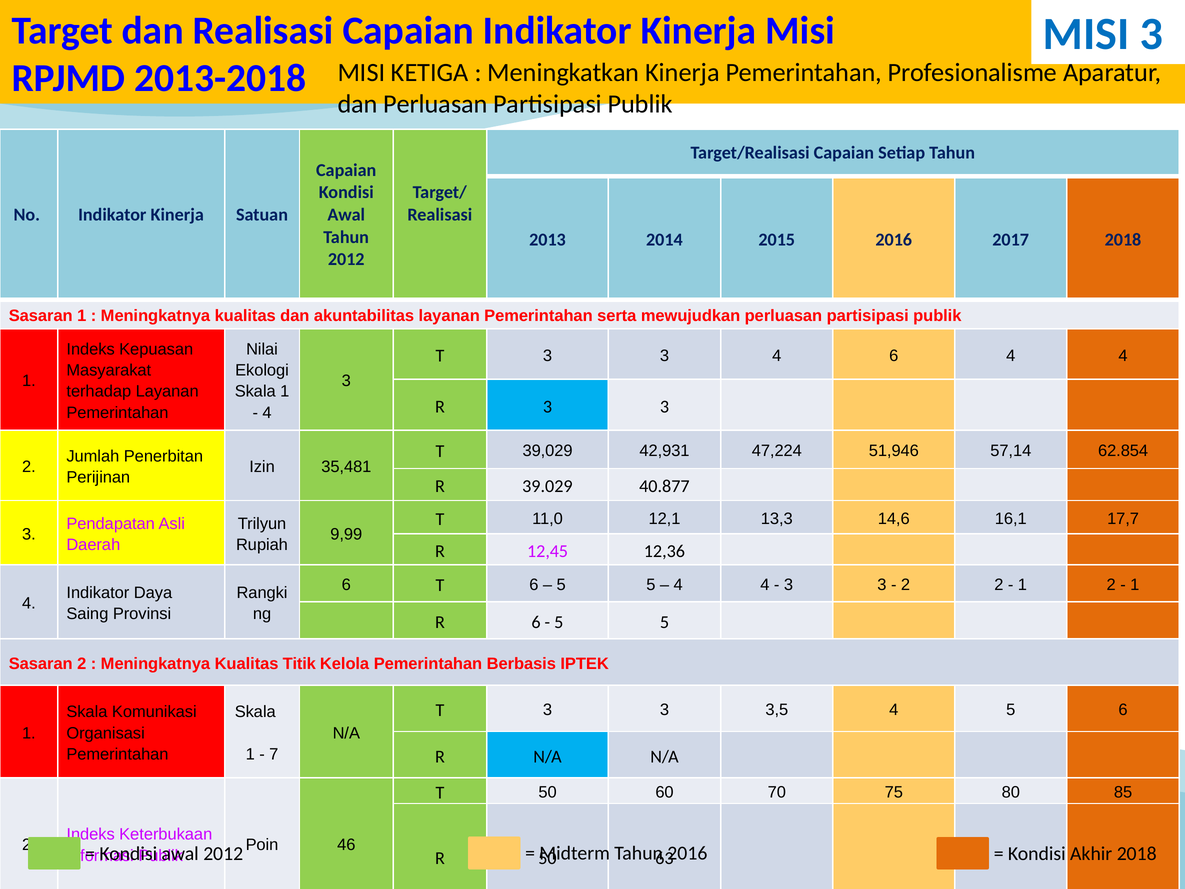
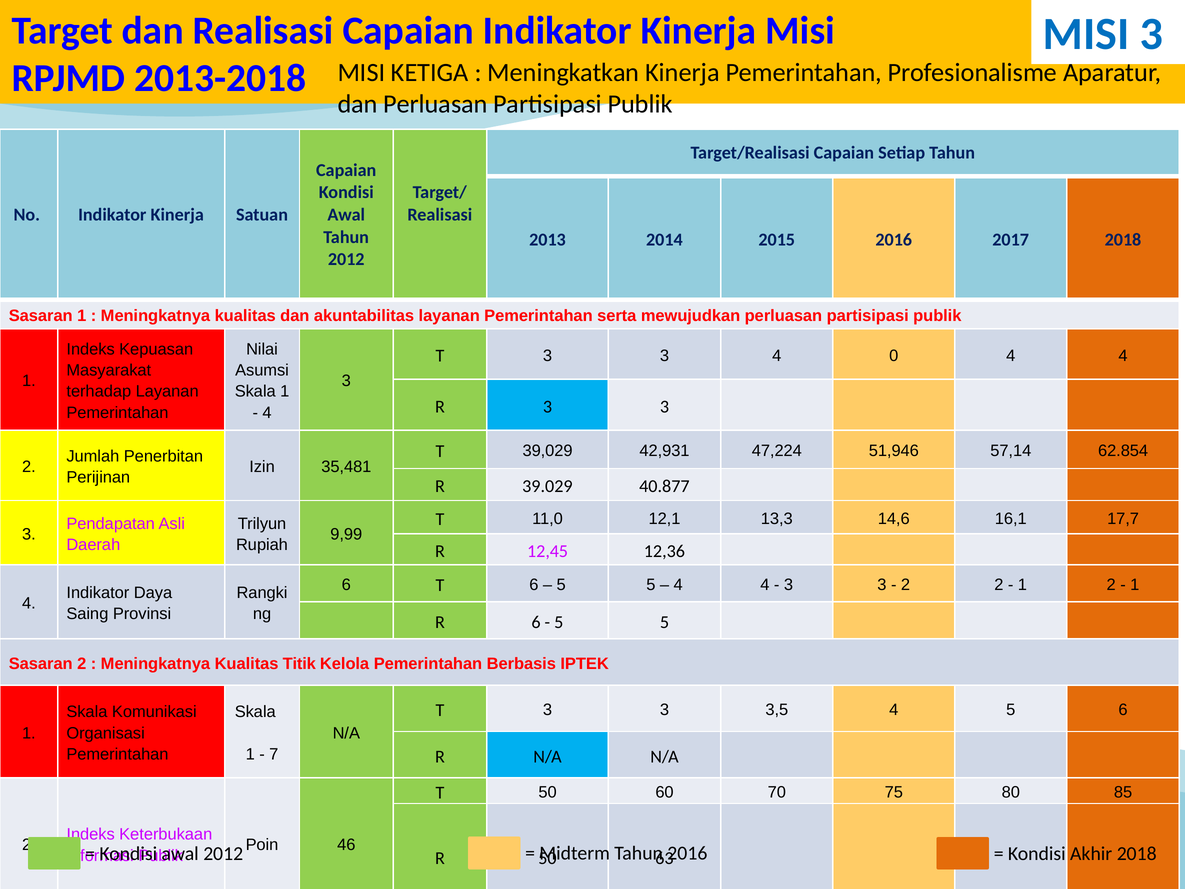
4 6: 6 -> 0 (894, 355)
Ekologi: Ekologi -> Asumsi (262, 370)
